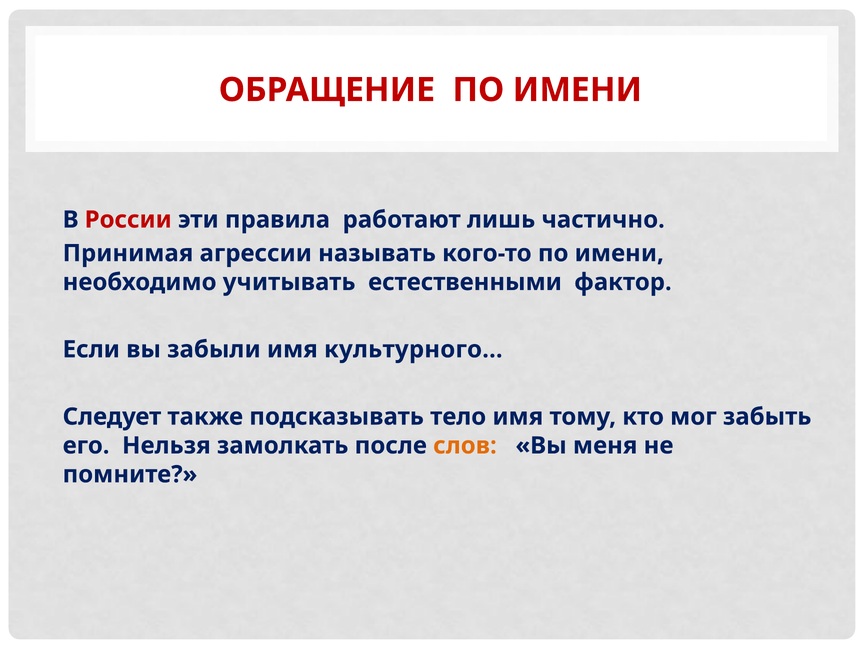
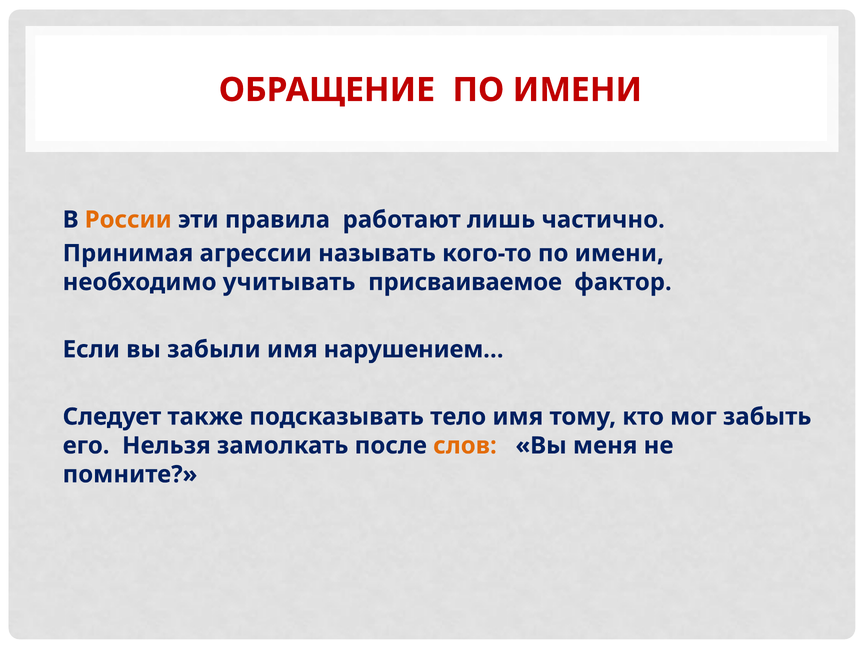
России colour: red -> orange (128, 220)
естественными: естественными -> присваиваемое (465, 282)
культурного…: культурного… -> нарушением… (414, 349)
